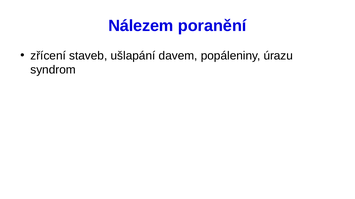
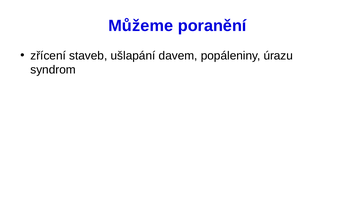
Nálezem: Nálezem -> Můžeme (141, 26)
